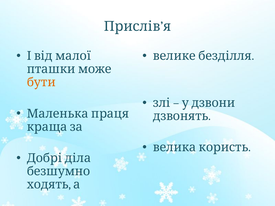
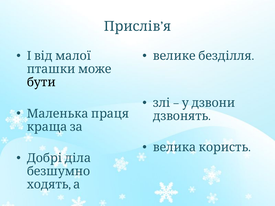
бути colour: orange -> black (41, 82)
